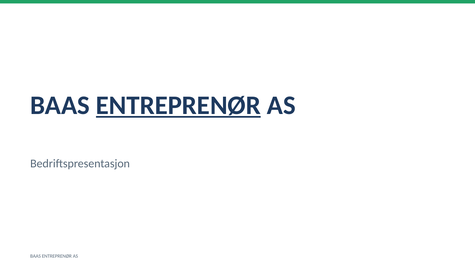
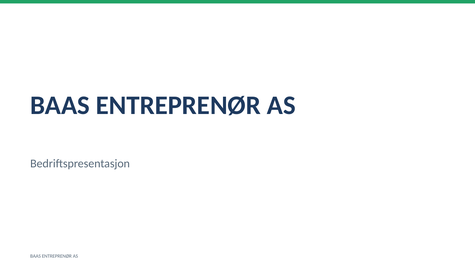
ENTREPRENØR underline: present -> none (178, 105)
